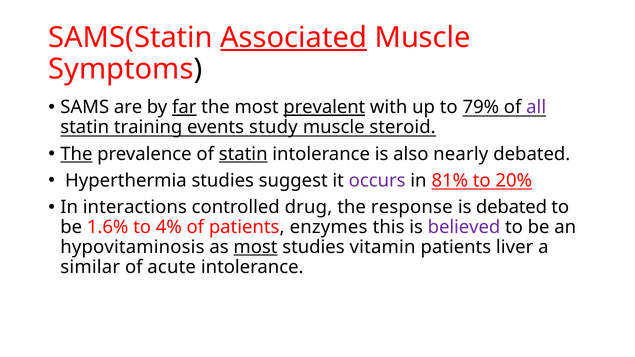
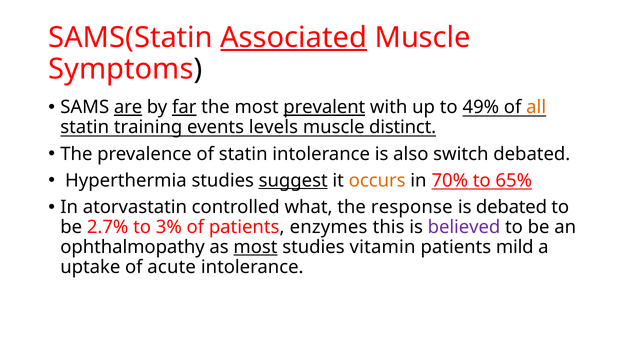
are underline: none -> present (128, 107)
79%: 79% -> 49% (481, 107)
all colour: purple -> orange (536, 107)
study: study -> levels (273, 127)
steroid: steroid -> distinct (403, 127)
The underline: present -> none (76, 154)
statin underline: present -> none (243, 154)
nearly: nearly -> switch (461, 154)
suggest underline: none -> present (293, 181)
occurs colour: purple -> orange (377, 181)
81%: 81% -> 70% (450, 181)
20%: 20% -> 65% (514, 181)
interactions: interactions -> atorvastatin (135, 207)
drug: drug -> what (309, 207)
1.6%: 1.6% -> 2.7% (108, 227)
4%: 4% -> 3% (169, 227)
hypovitaminosis: hypovitaminosis -> ophthalmopathy (133, 247)
liver: liver -> mild (515, 247)
similar: similar -> uptake (90, 267)
